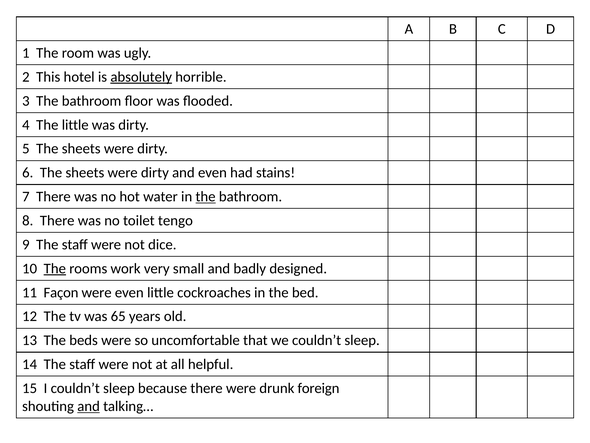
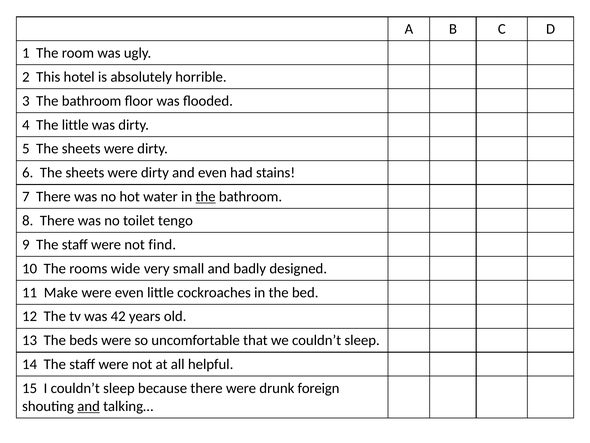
absolutely underline: present -> none (141, 77)
dice: dice -> find (162, 244)
The underline: present -> none (55, 268)
work: work -> wide (125, 268)
Façon: Façon -> Make (61, 292)
65: 65 -> 42 (118, 316)
